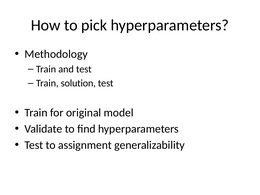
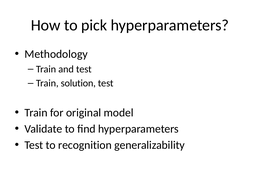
assignment: assignment -> recognition (85, 145)
